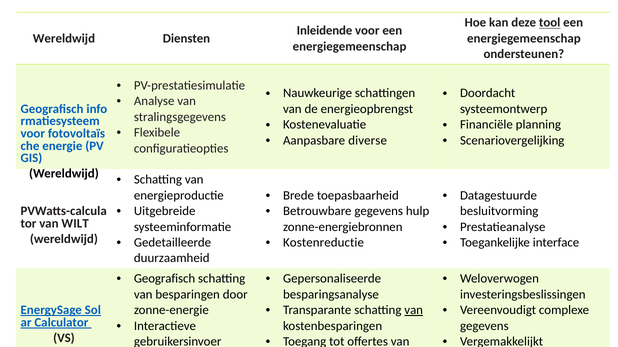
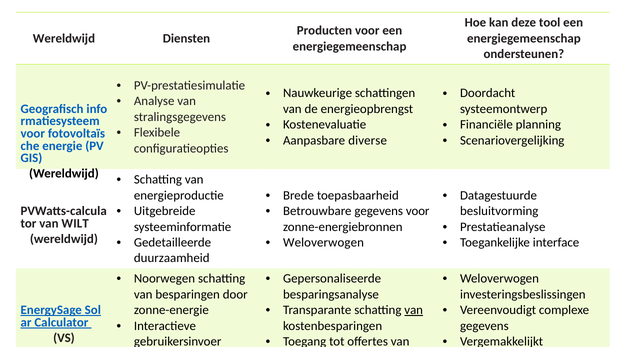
tool underline: present -> none (550, 23)
Inleidende: Inleidende -> Producten (324, 31)
gegevens hulp: hulp -> voor (418, 211)
Kostenreductie: Kostenreductie -> Weloverwogen (323, 243)
Geografisch: Geografisch -> Noorwegen (165, 279)
